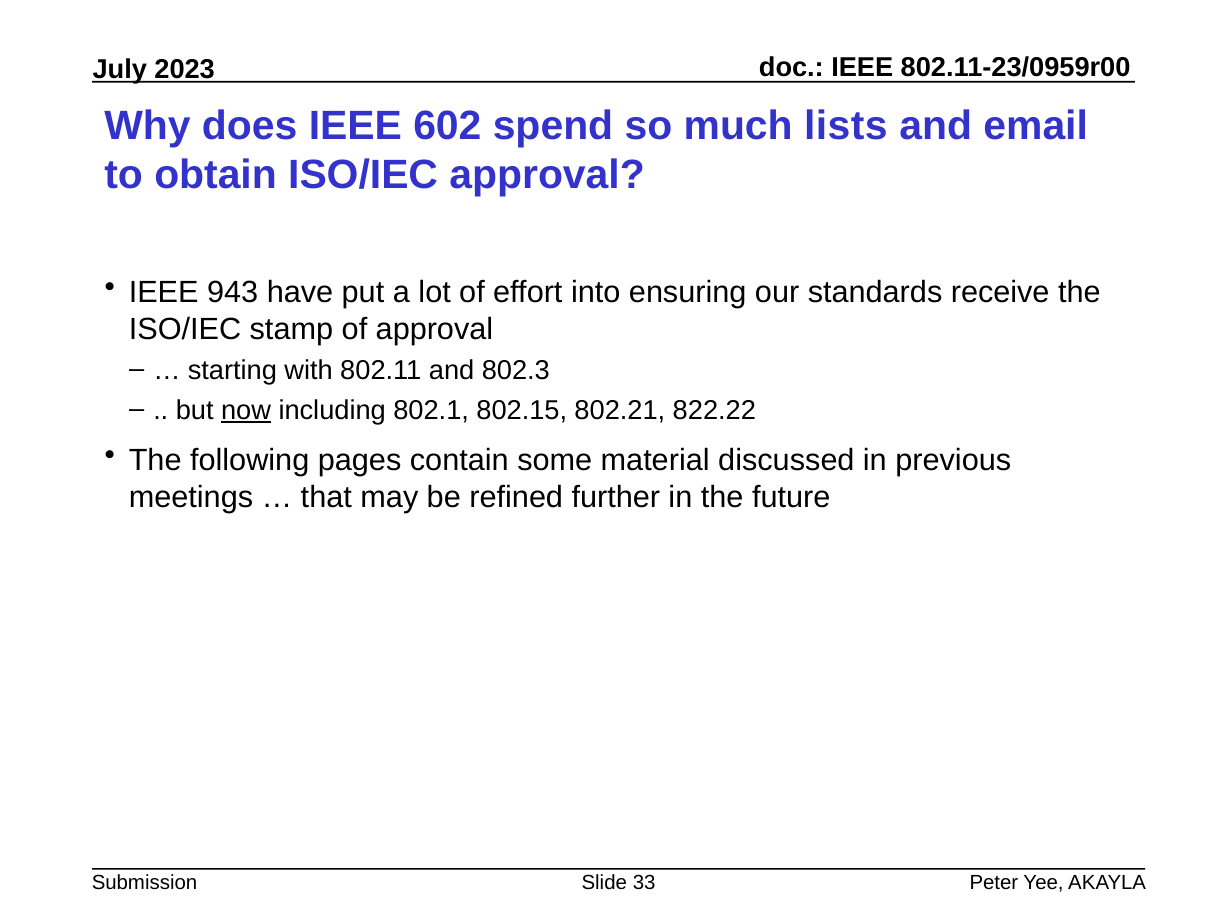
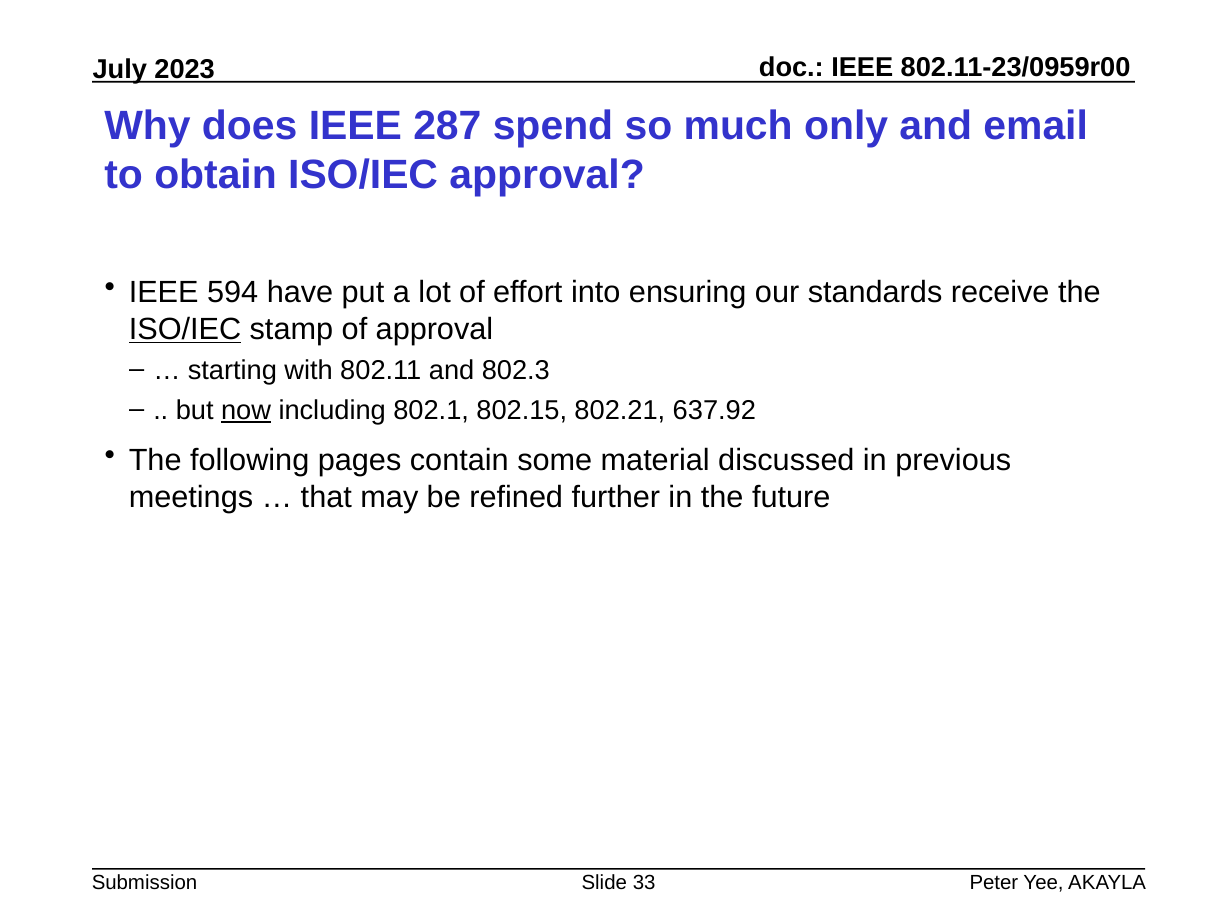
602: 602 -> 287 (447, 126)
lists: lists -> only (846, 126)
943: 943 -> 594 (233, 293)
ISO/IEC underline: none -> present (185, 329)
822.22: 822.22 -> 637.92 (714, 410)
